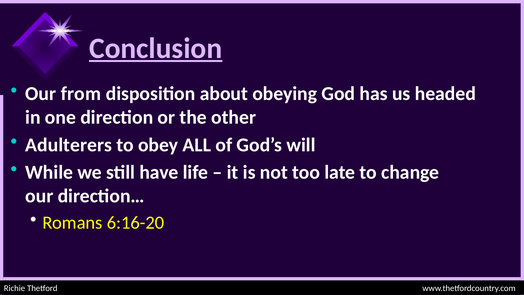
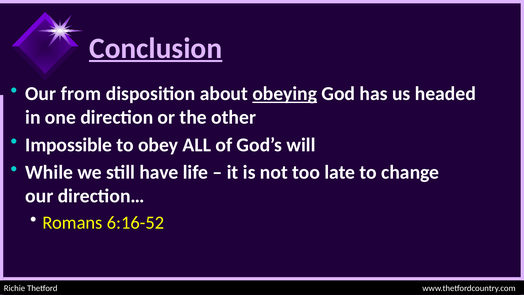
obeying underline: none -> present (285, 94)
Adulterers: Adulterers -> Impossible (69, 145)
6:16-20: 6:16-20 -> 6:16-52 (135, 222)
